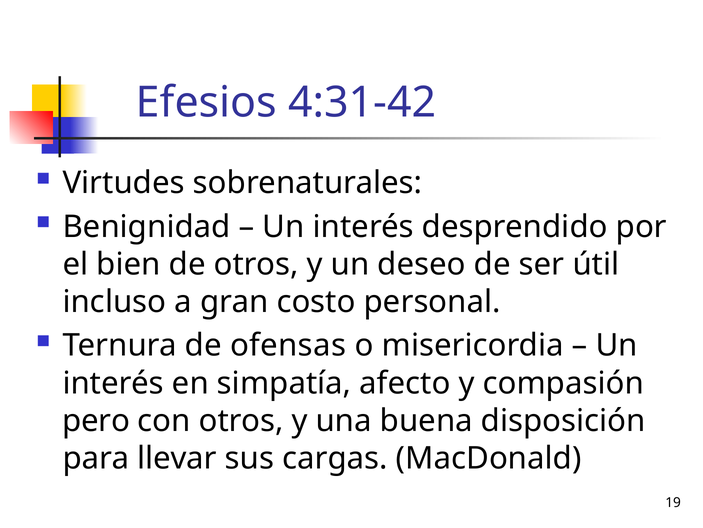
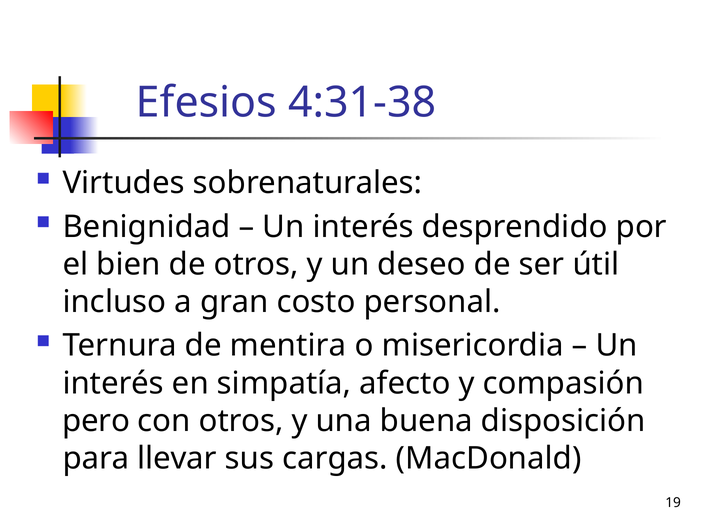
4:31-42: 4:31-42 -> 4:31-38 (362, 103)
ofensas: ofensas -> mentira (288, 345)
